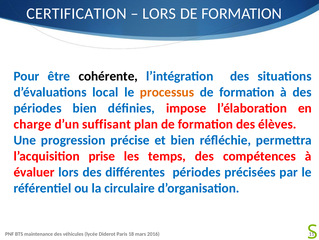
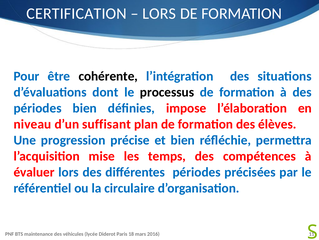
local: local -> dont (105, 92)
processus colour: orange -> black (167, 92)
charge: charge -> niveau (32, 124)
prise: prise -> mise (102, 156)
